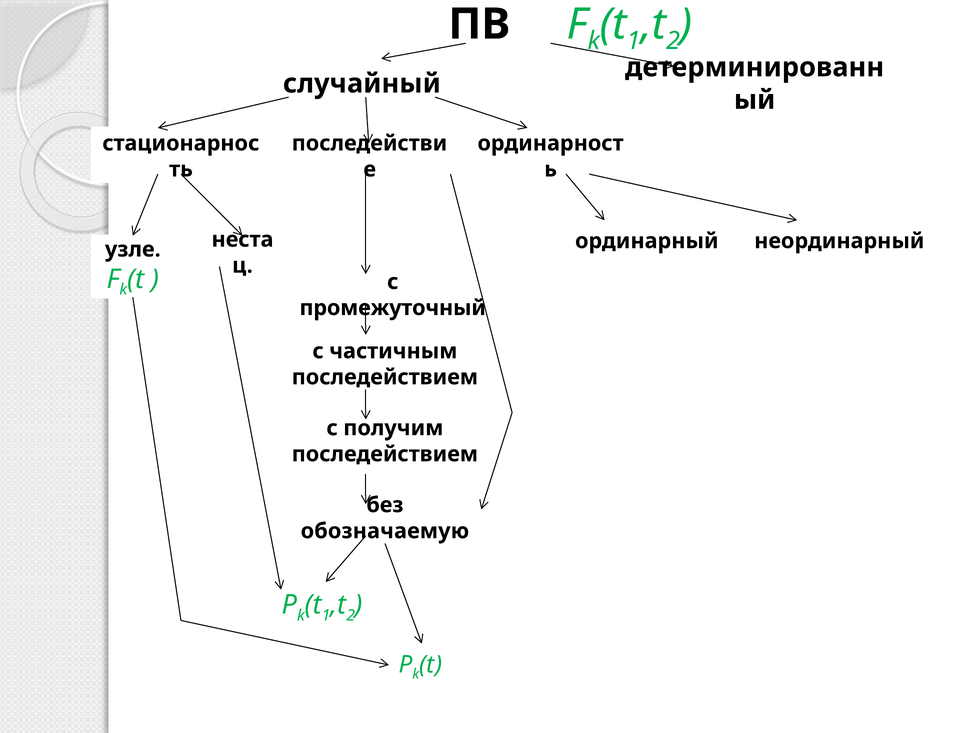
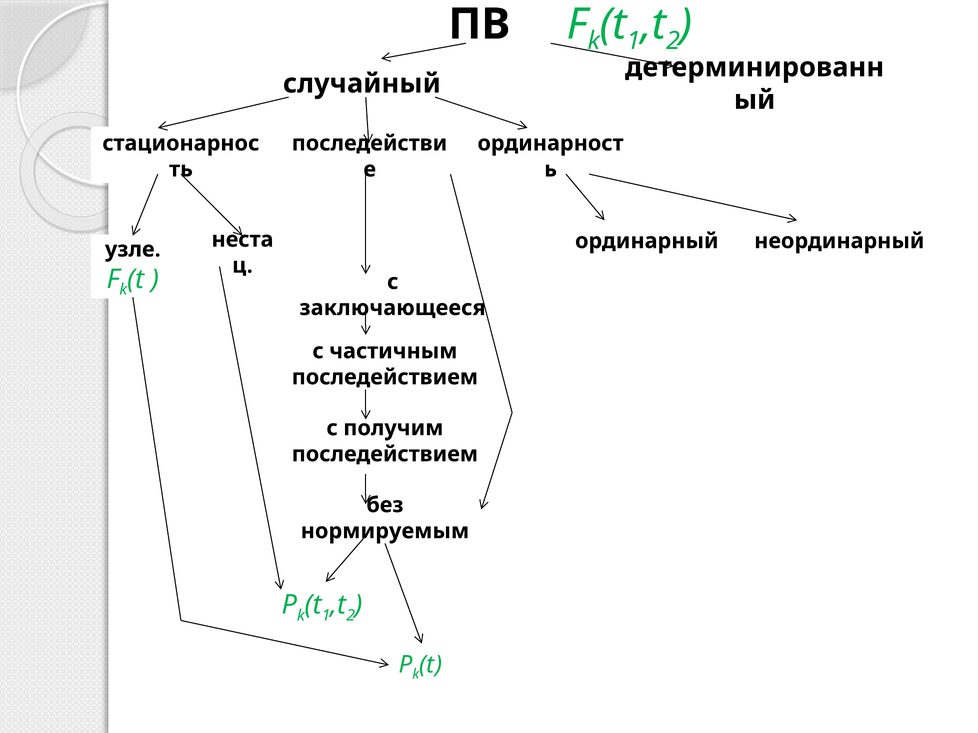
промежуточный: промежуточный -> заключающееся (393, 308)
обозначаемую: обозначаемую -> нормируемым (385, 531)
